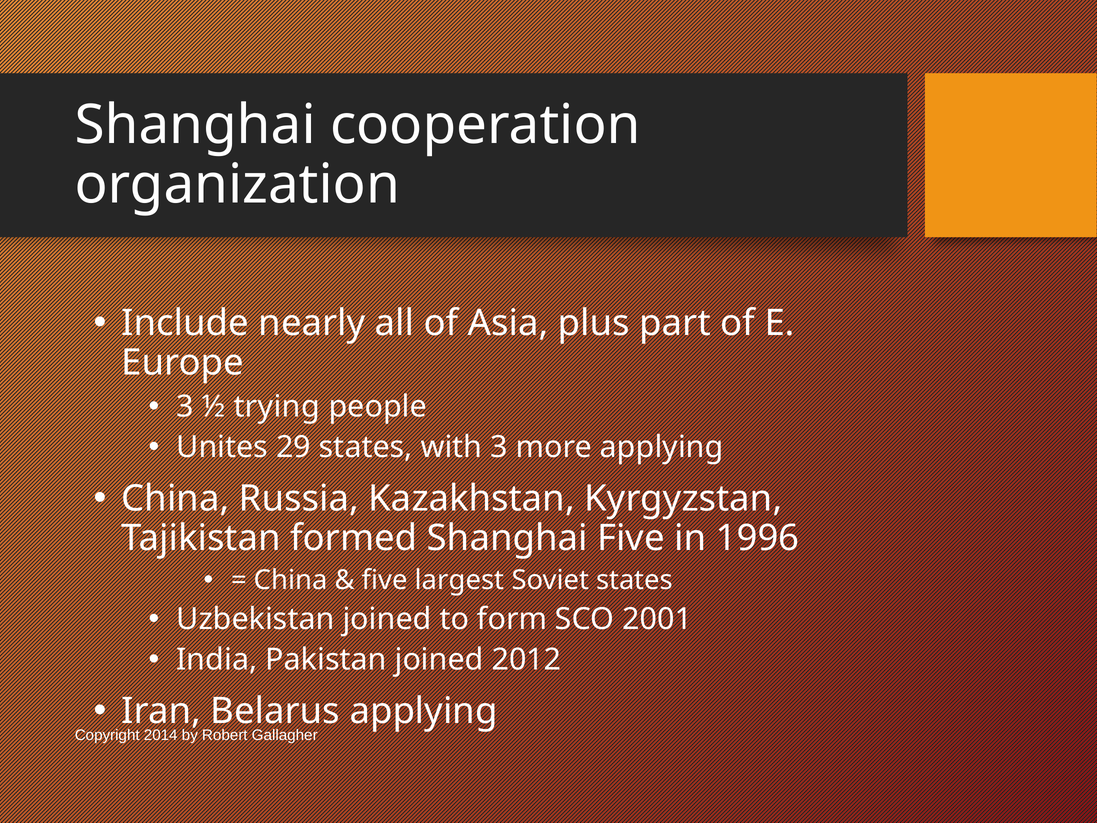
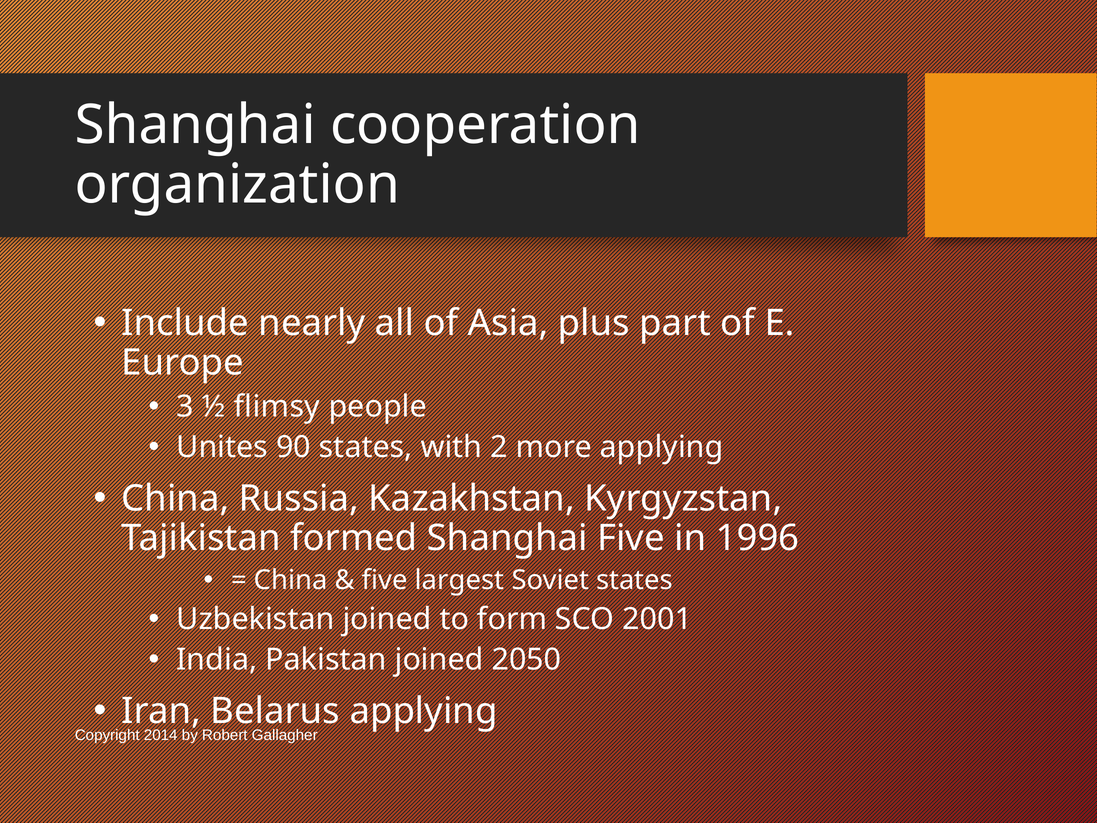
trying: trying -> flimsy (277, 407)
29: 29 -> 90 (293, 447)
with 3: 3 -> 2 (499, 447)
2012: 2012 -> 2050 (526, 660)
